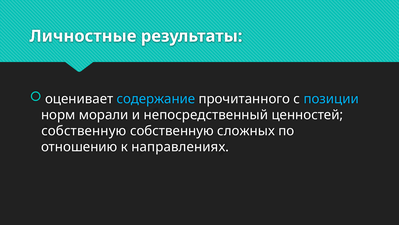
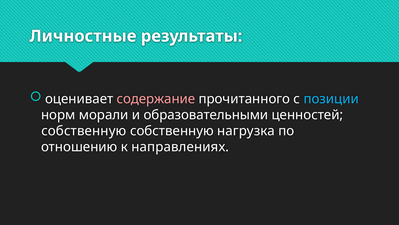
содержание colour: light blue -> pink (156, 99)
непосредственный: непосредственный -> образовательными (206, 115)
сложных: сложных -> нагрузка (246, 131)
